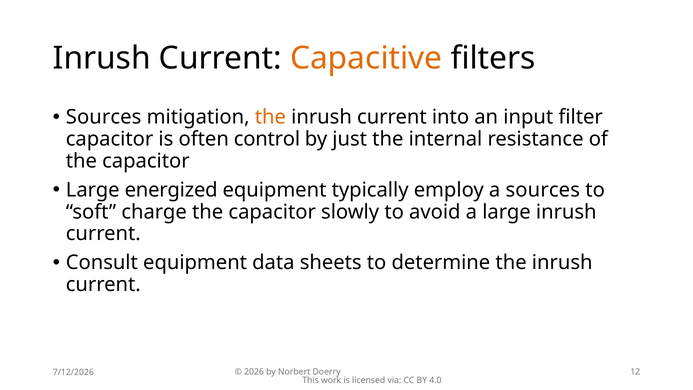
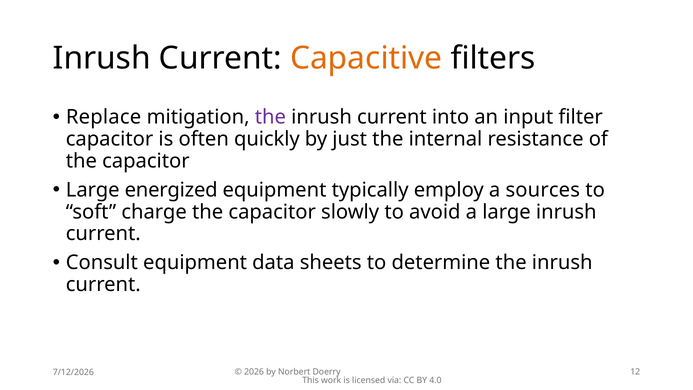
Sources: Sources -> Replace (104, 117)
the colour: orange -> purple (270, 117)
control: control -> quickly (267, 139)
